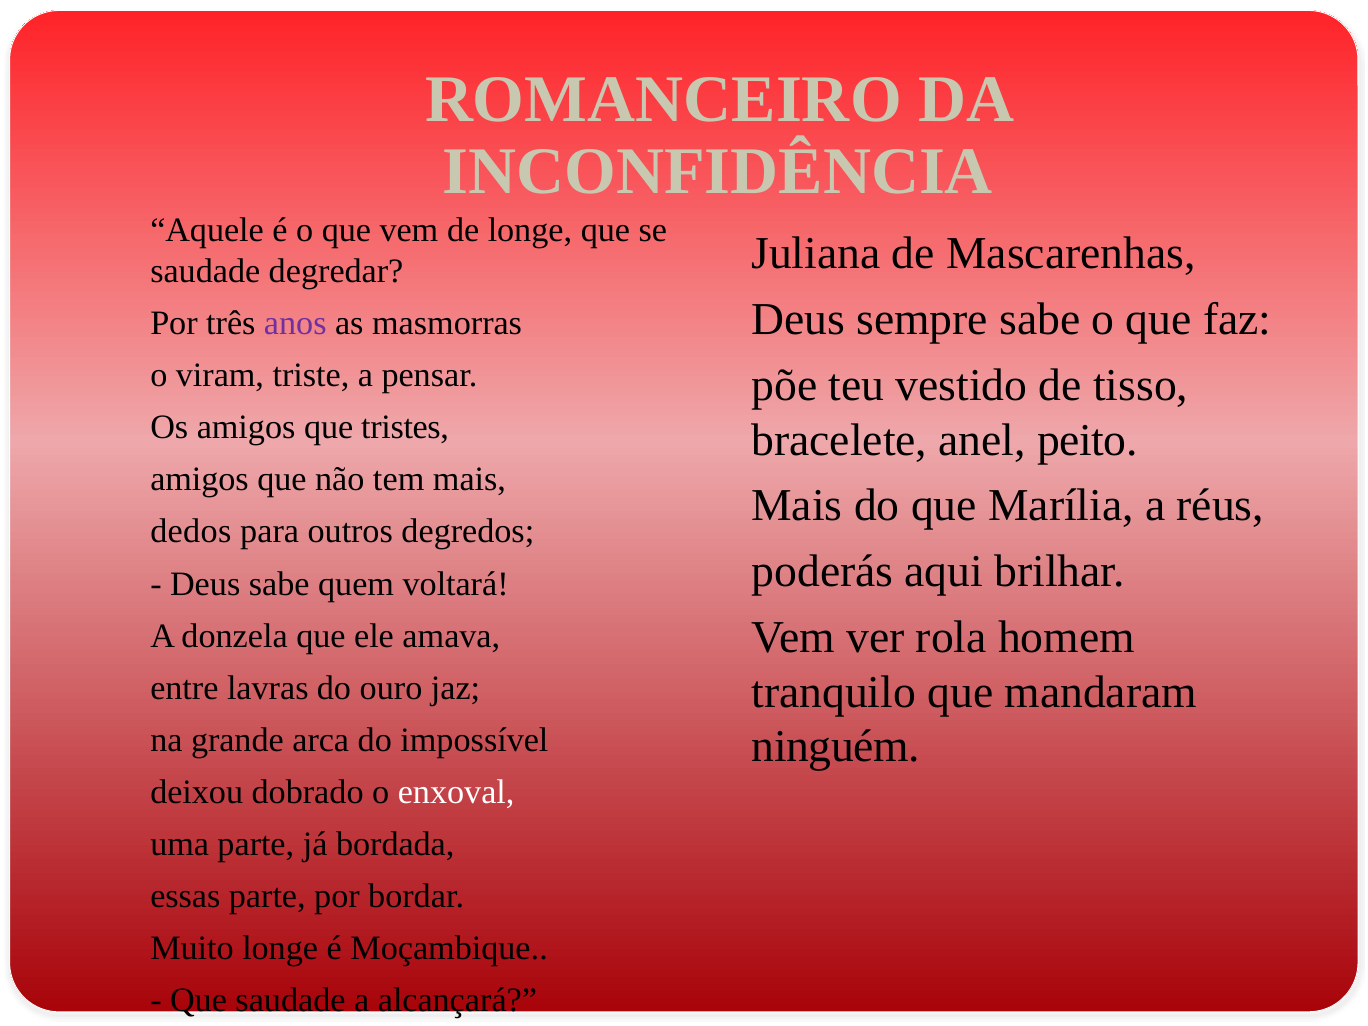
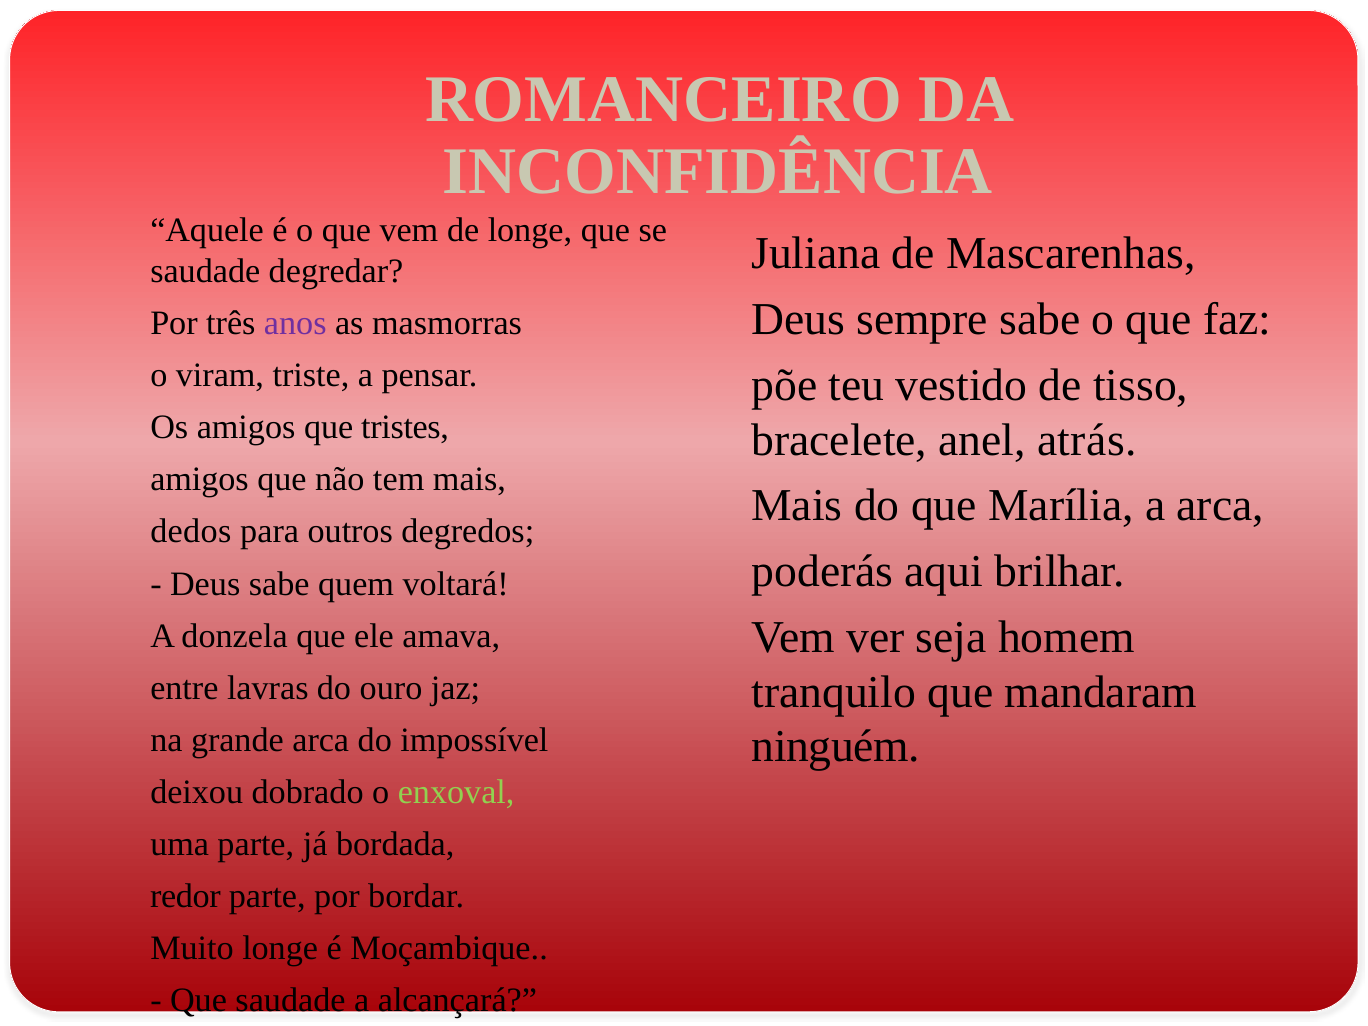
peito: peito -> atrás (1087, 440)
a réus: réus -> arca (1220, 506)
rola: rola -> seja (951, 637)
enxoval colour: white -> light green (456, 792)
essas: essas -> redor (185, 896)
